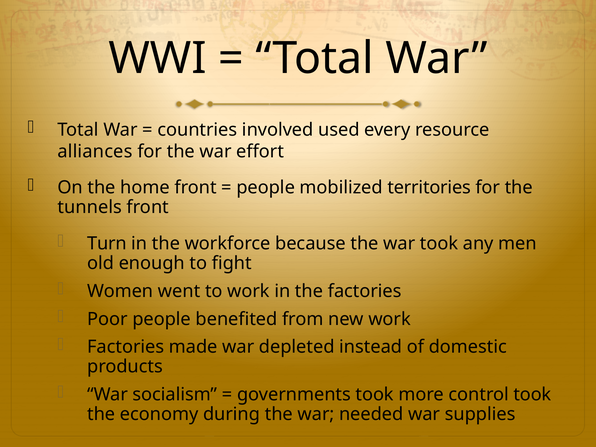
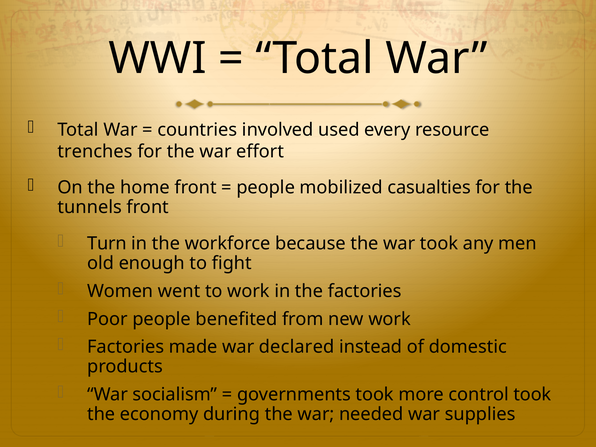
alliances: alliances -> trenches (95, 152)
territories: territories -> casualties (429, 188)
depleted: depleted -> declared (297, 347)
